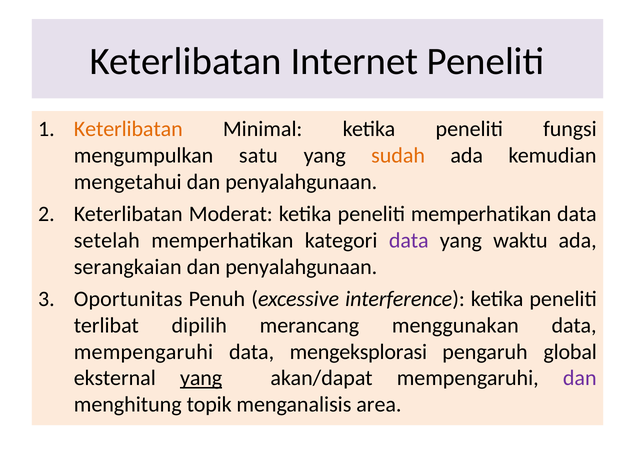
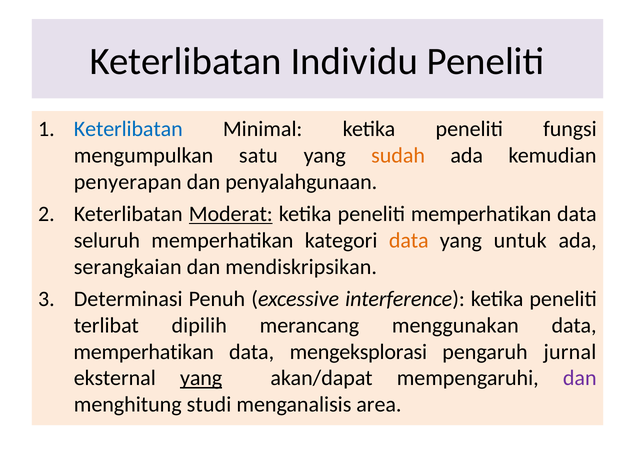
Internet: Internet -> Individu (354, 61)
Keterlibatan colour: orange -> blue (128, 129)
mengetahui: mengetahui -> penyerapan (128, 182)
Moderat underline: none -> present (231, 214)
setelah: setelah -> seluruh (107, 241)
data colour: purple -> orange (409, 241)
waktu: waktu -> untuk (520, 241)
penyalahgunaan: penyalahgunaan -> mendiskripsikan (301, 267)
Oportunitas: Oportunitas -> Determinasi (128, 299)
mempengaruhi: mempengaruhi -> memperhatikan (144, 352)
global: global -> jurnal (570, 352)
topik: topik -> studi (209, 405)
